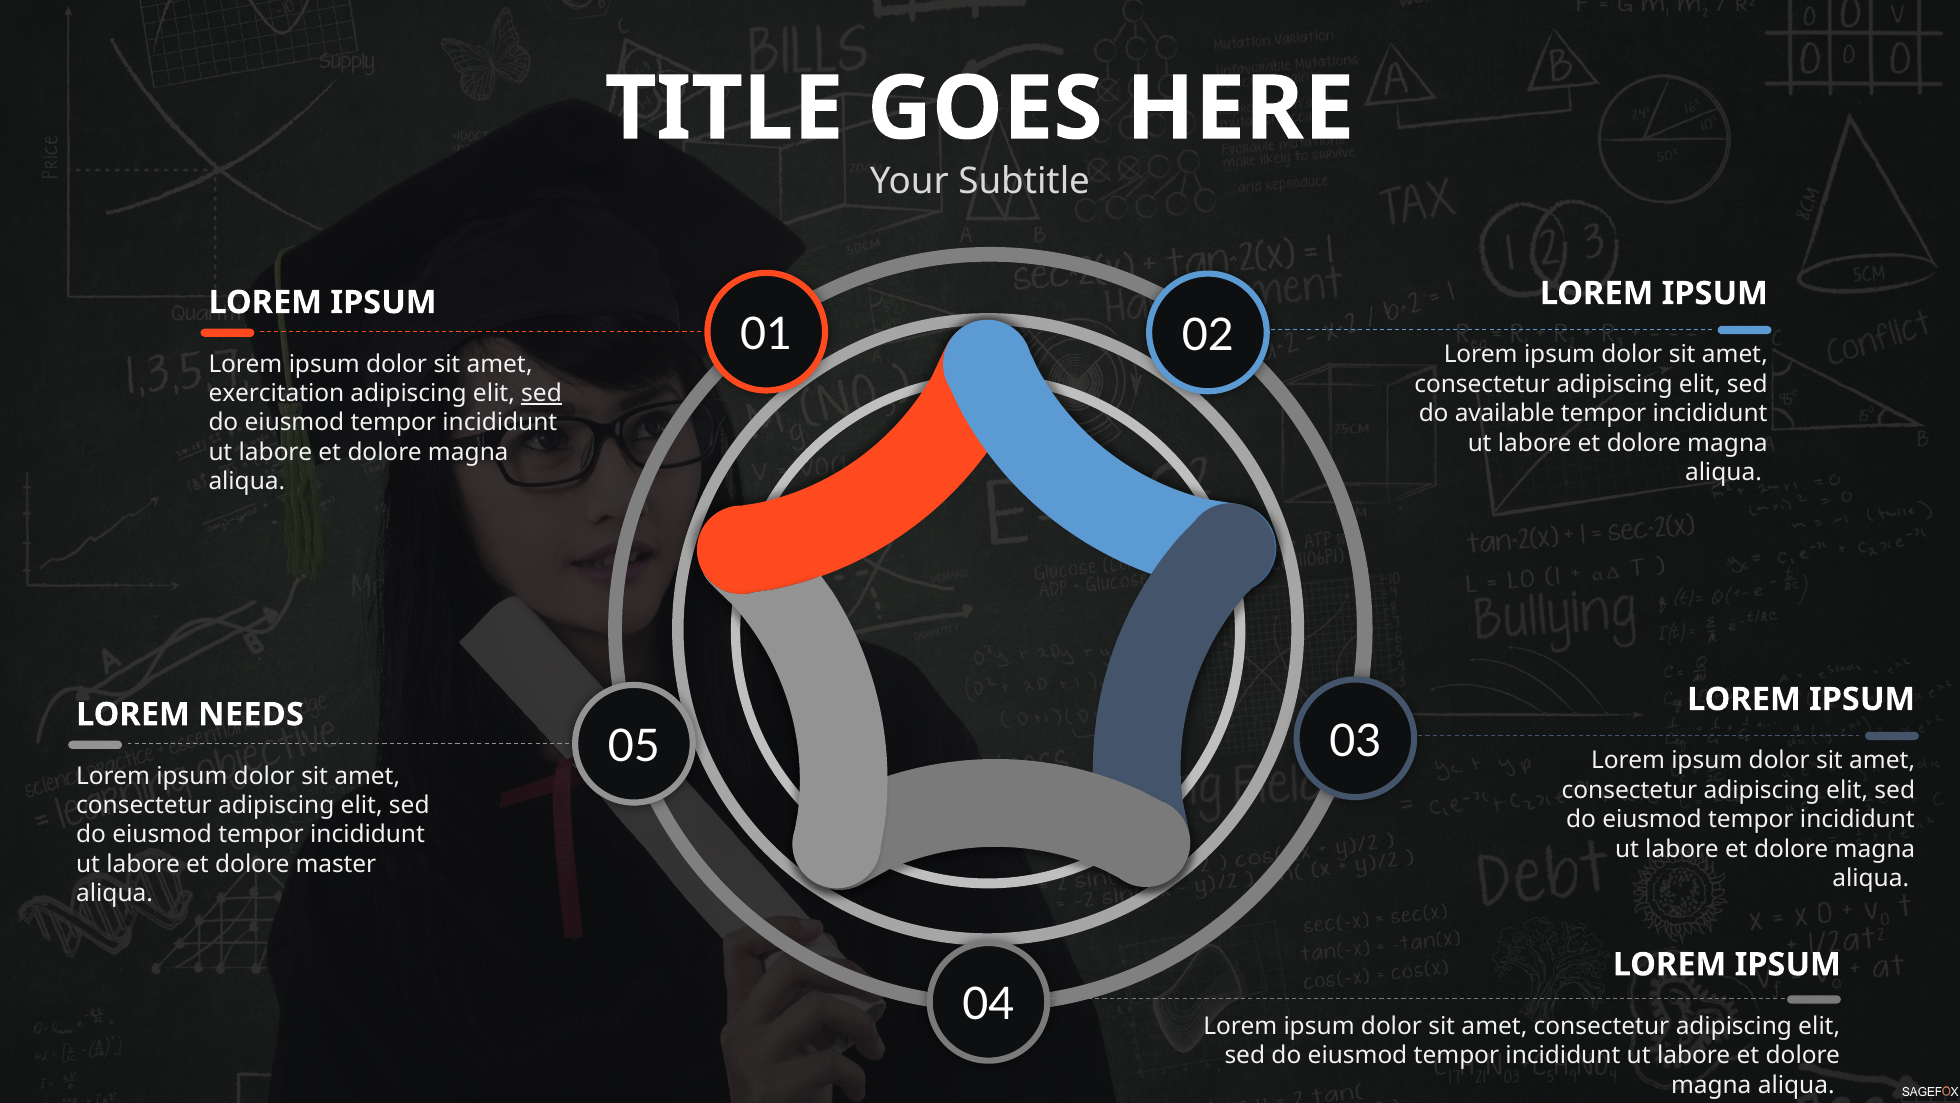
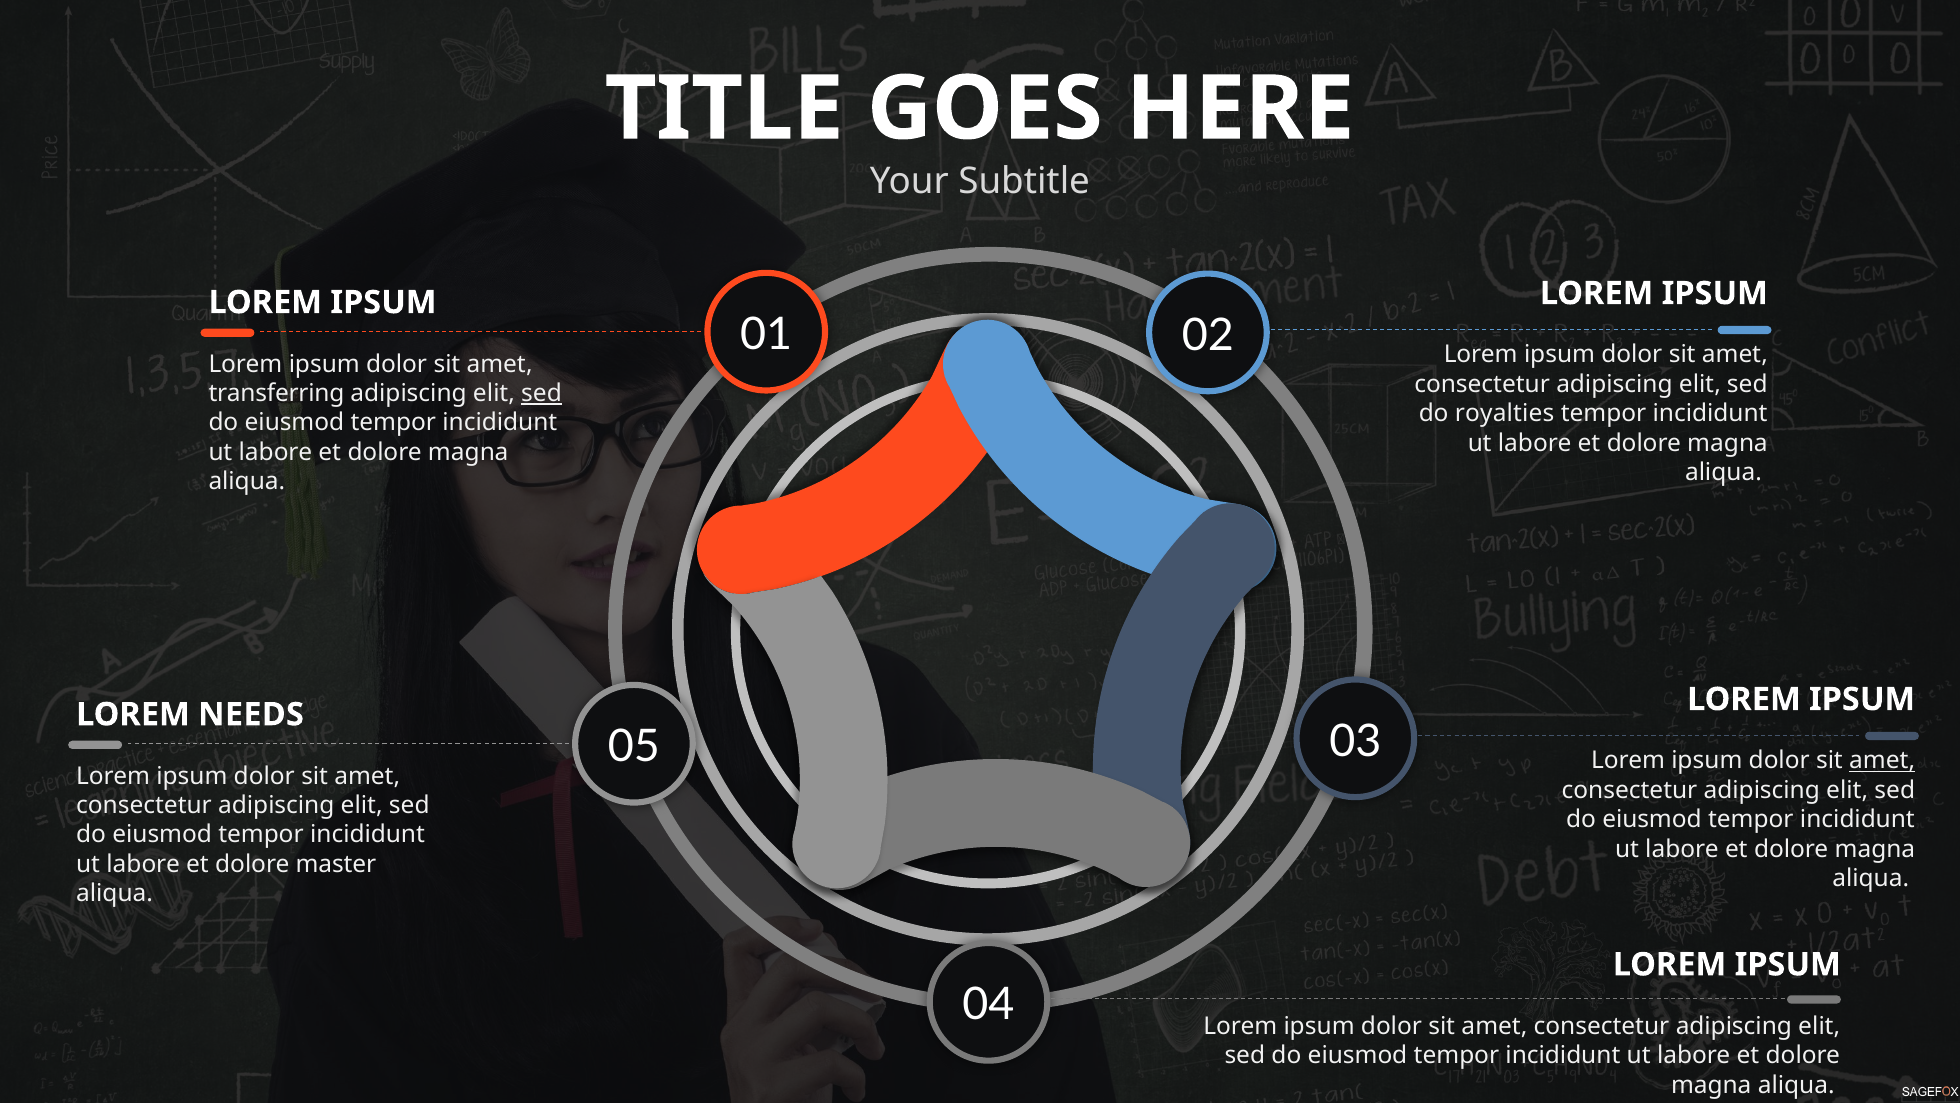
exercitation: exercitation -> transferring (276, 393)
available: available -> royalties (1505, 414)
amet underline: none -> present (1882, 760)
